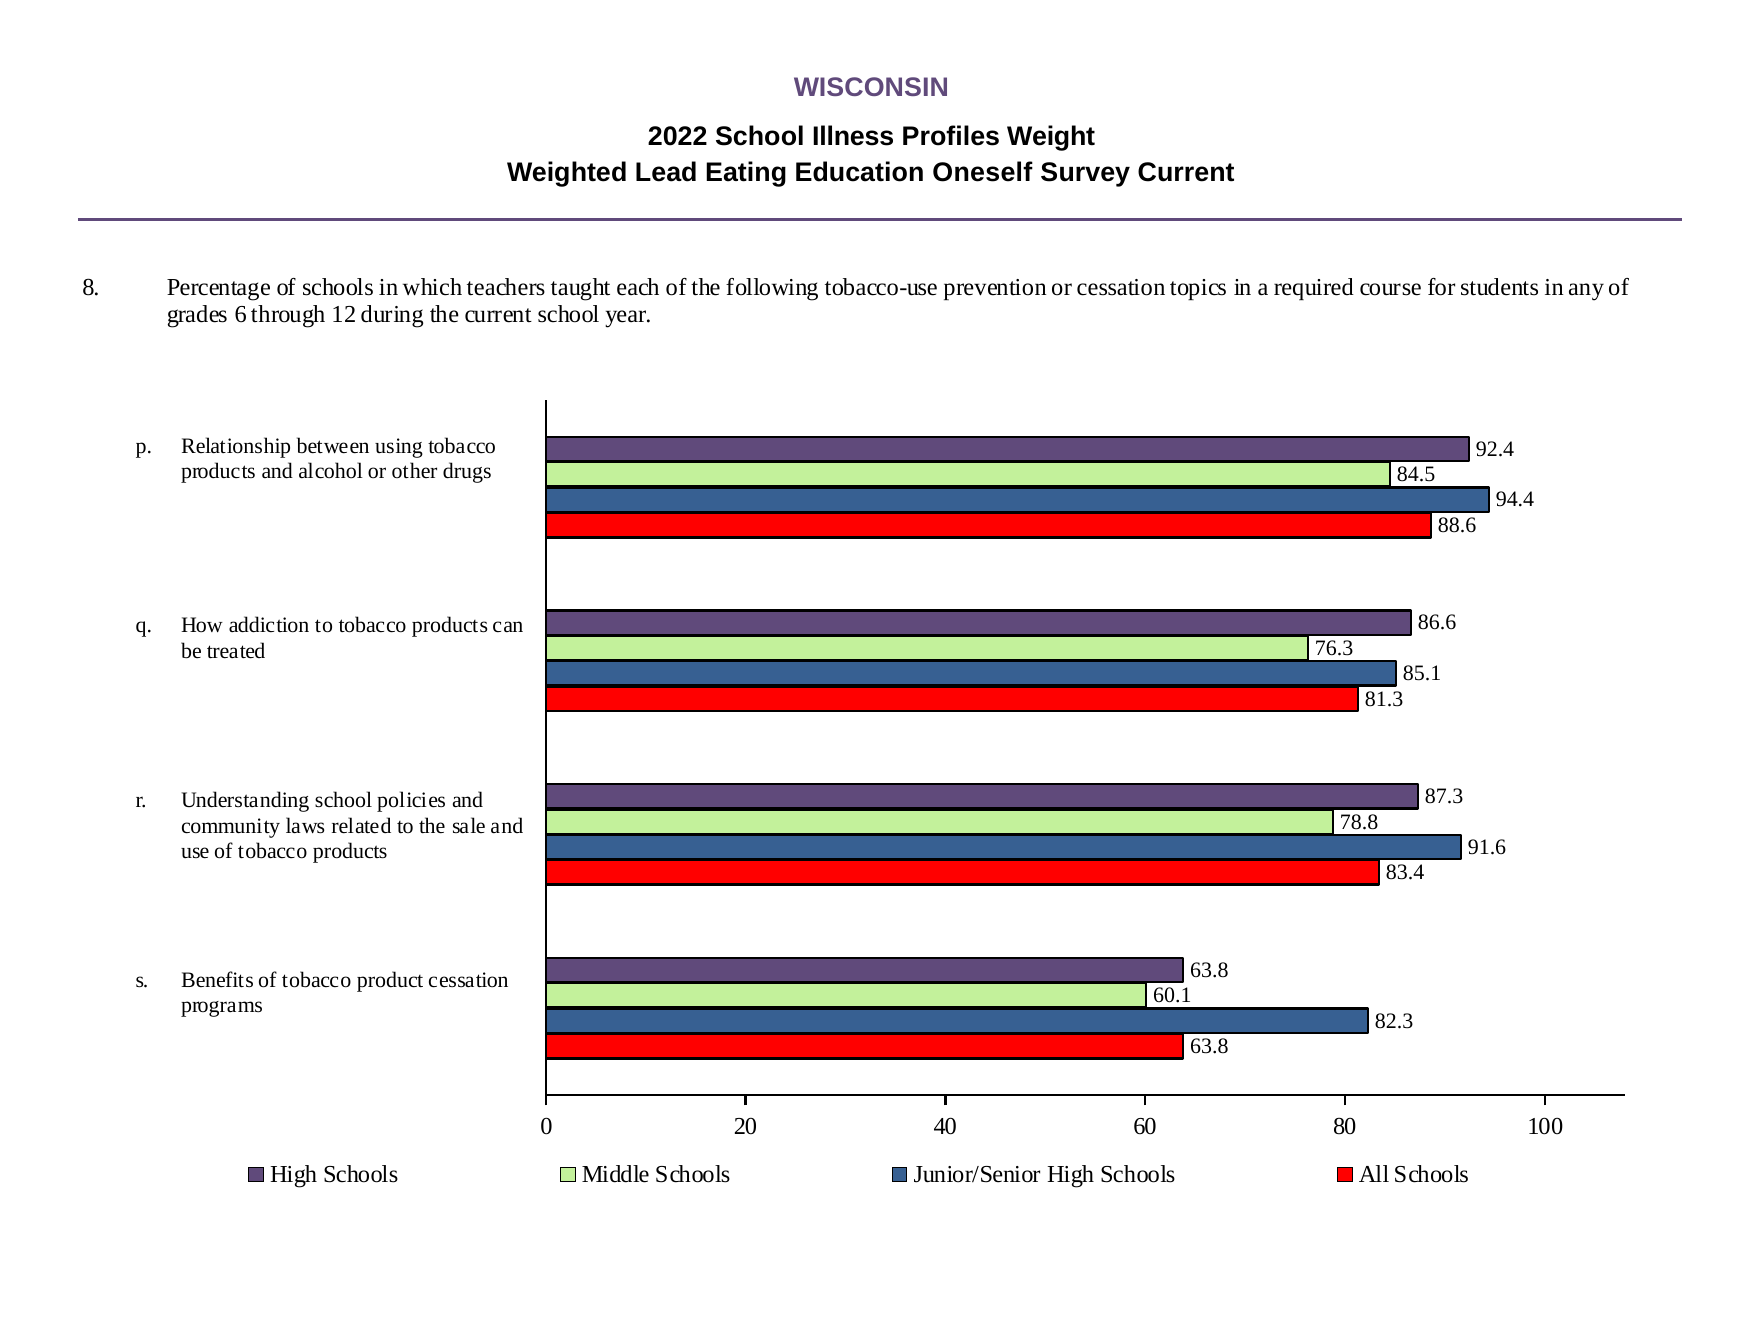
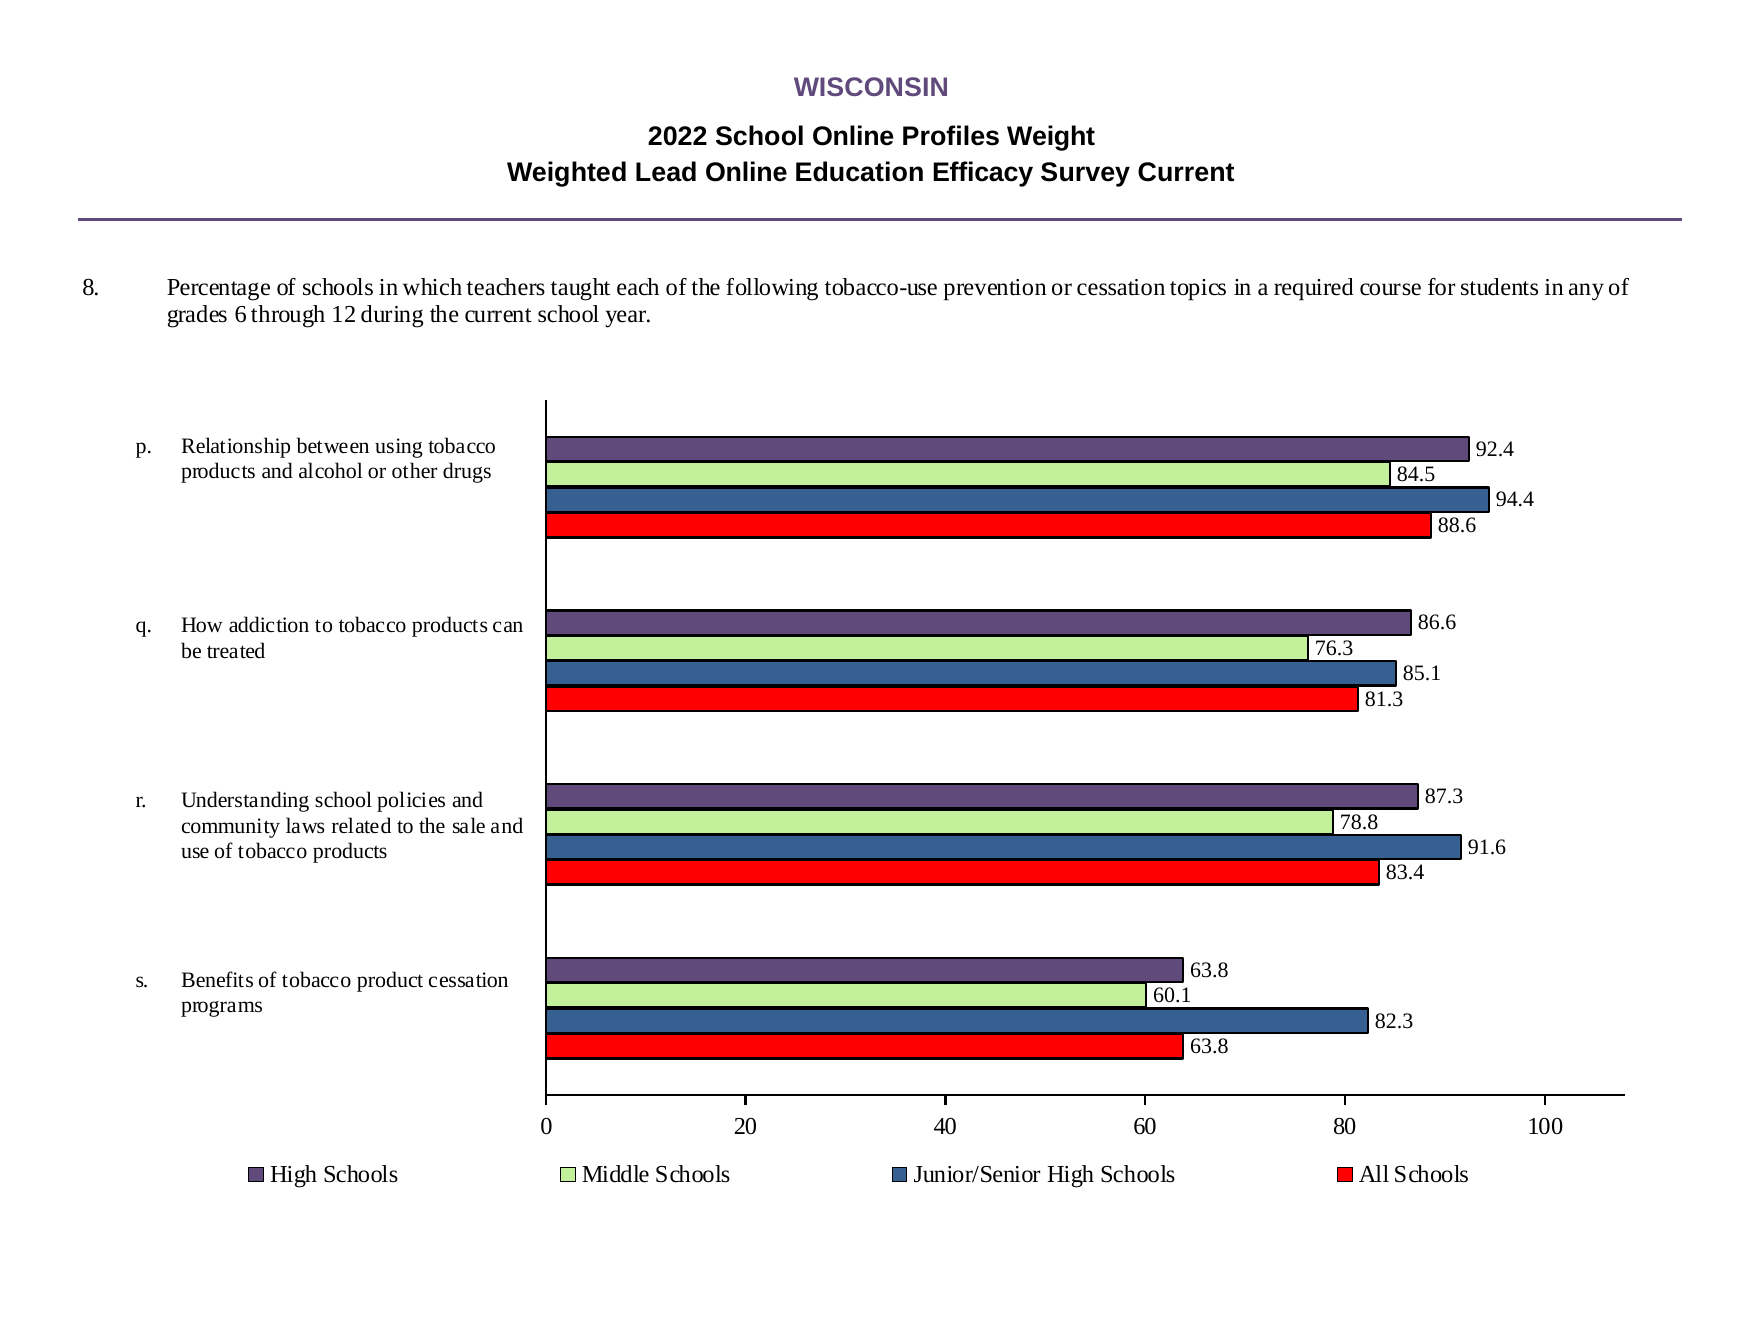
School Illness: Illness -> Online (853, 136)
Lead Eating: Eating -> Online (746, 173)
Oneself: Oneself -> Efficacy (983, 173)
